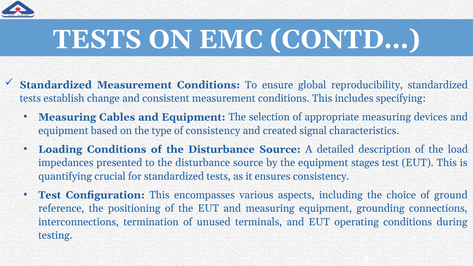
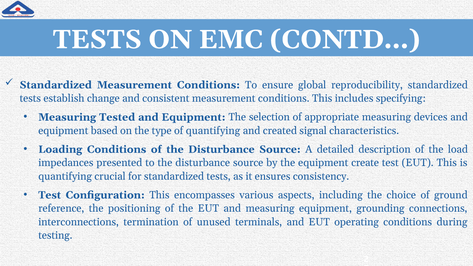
Cables: Cables -> Tested (117, 117)
of consistency: consistency -> quantifying (213, 131)
stages: stages -> create (365, 163)
